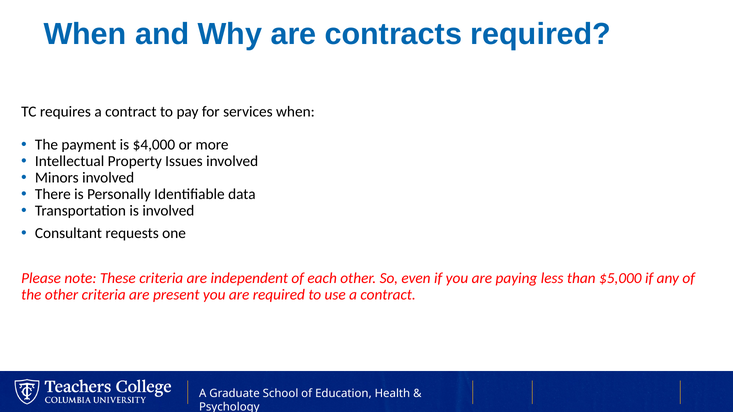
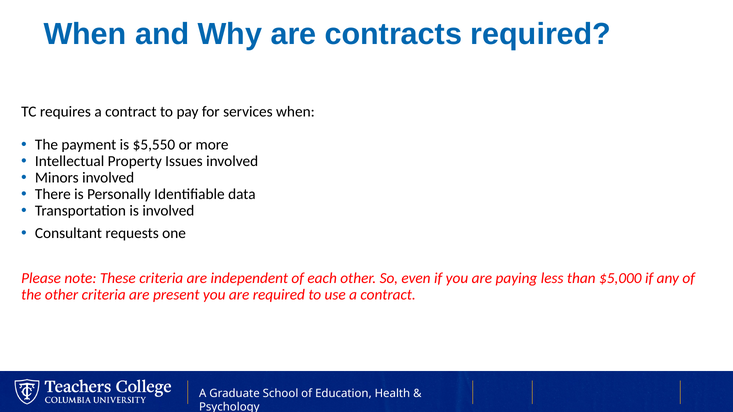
$4,000: $4,000 -> $5,550 (154, 145)
